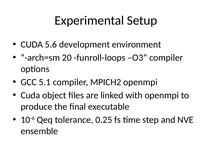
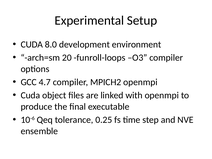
5.6: 5.6 -> 8.0 (51, 44)
5.1: 5.1 -> 4.7 (45, 82)
